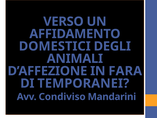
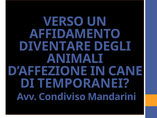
DOMESTICI: DOMESTICI -> DIVENTARE (55, 46)
FARA: FARA -> CANE (125, 71)
